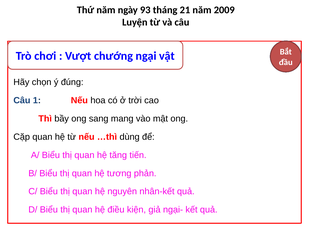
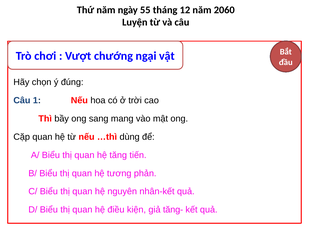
93: 93 -> 55 (145, 10)
tháng 21: 21 -> 12 (185, 10)
2009: 2009 -> 2060 (224, 10)
ngại-: ngại- -> tăng- (173, 210)
